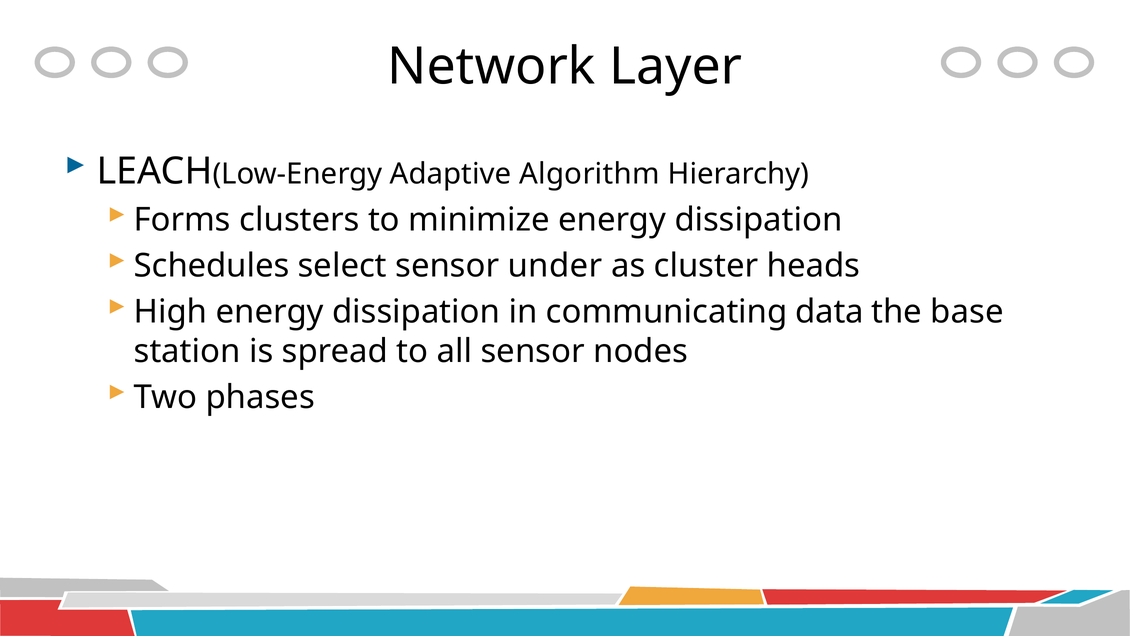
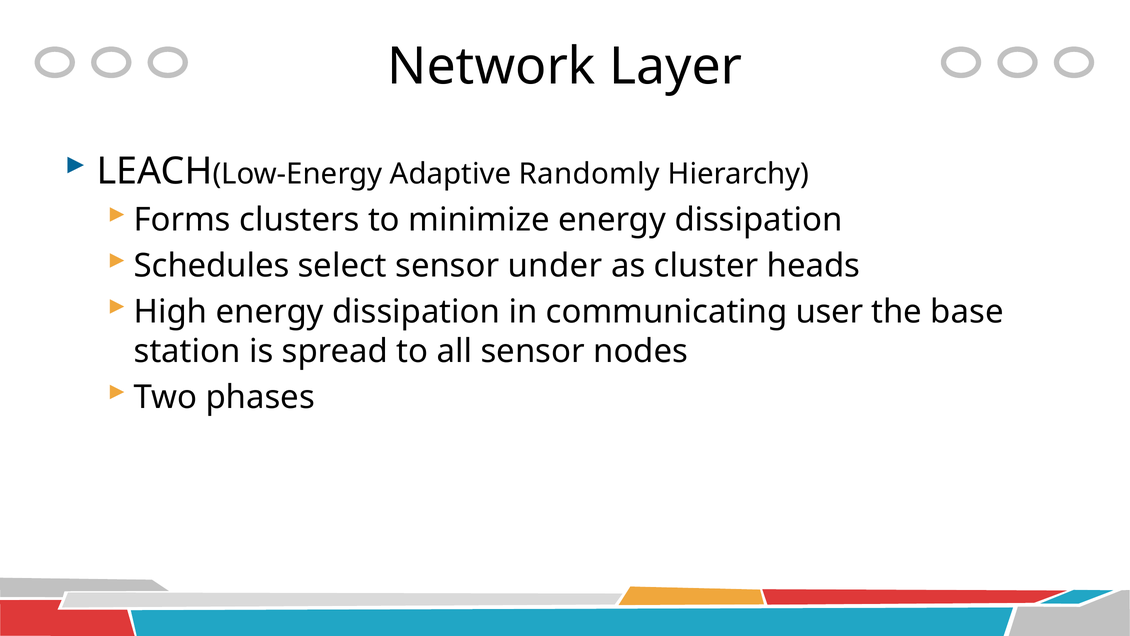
Algorithm: Algorithm -> Randomly (589, 174)
data: data -> user (830, 312)
